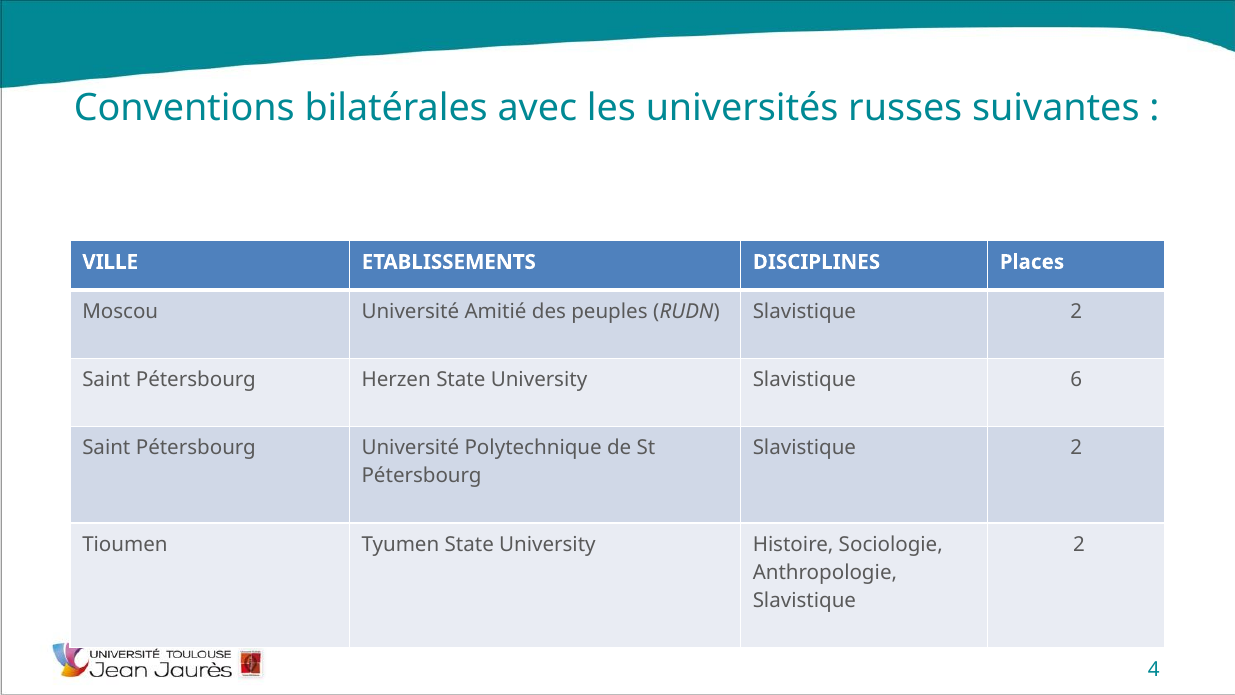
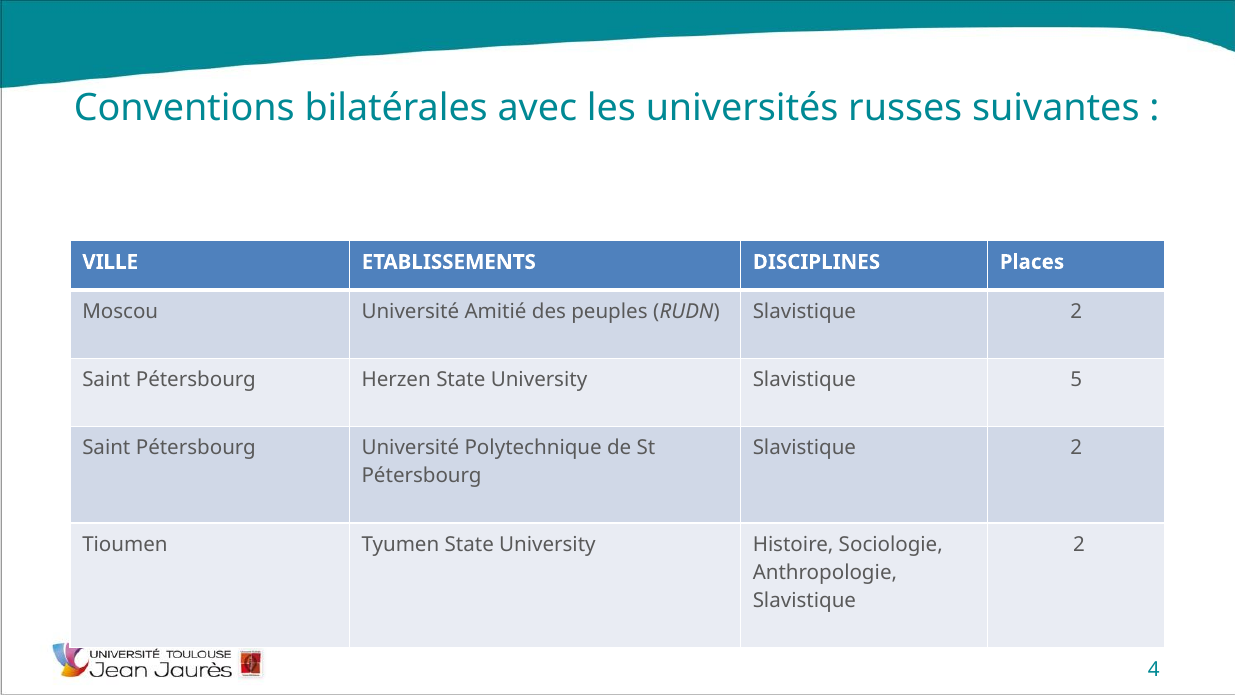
6: 6 -> 5 (1076, 380)
